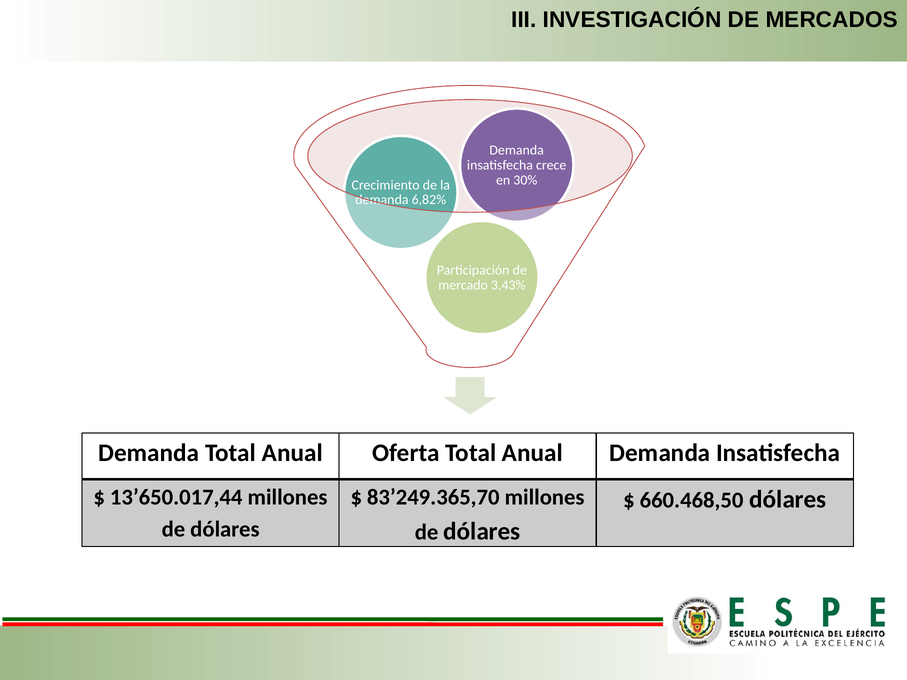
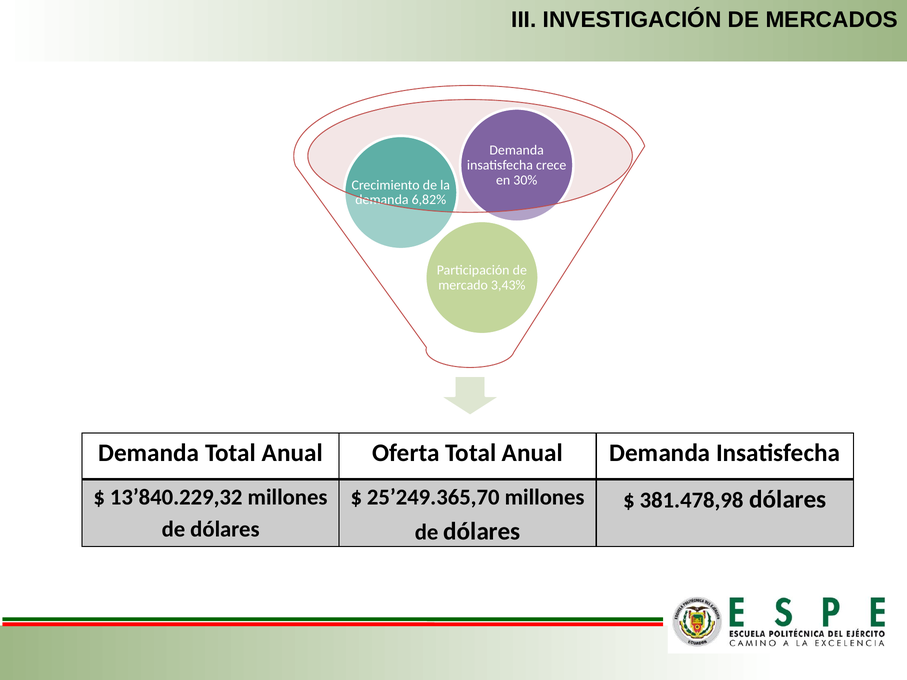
13’650.017,44: 13’650.017,44 -> 13’840.229,32 (176, 498)
83’249.365,70: 83’249.365,70 -> 25’249.365,70 (433, 498)
660.468,50: 660.468,50 -> 381.478,98 (692, 501)
